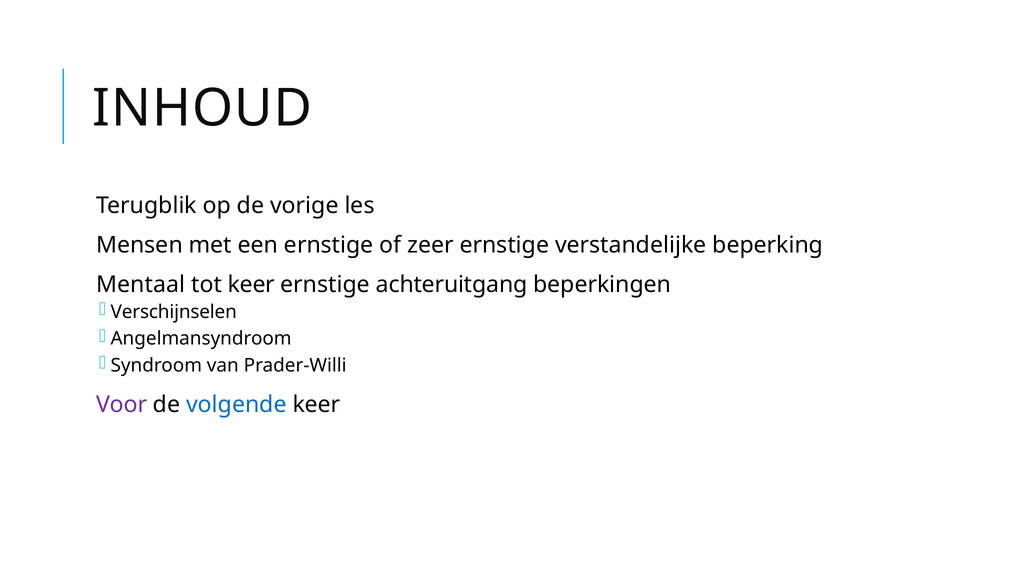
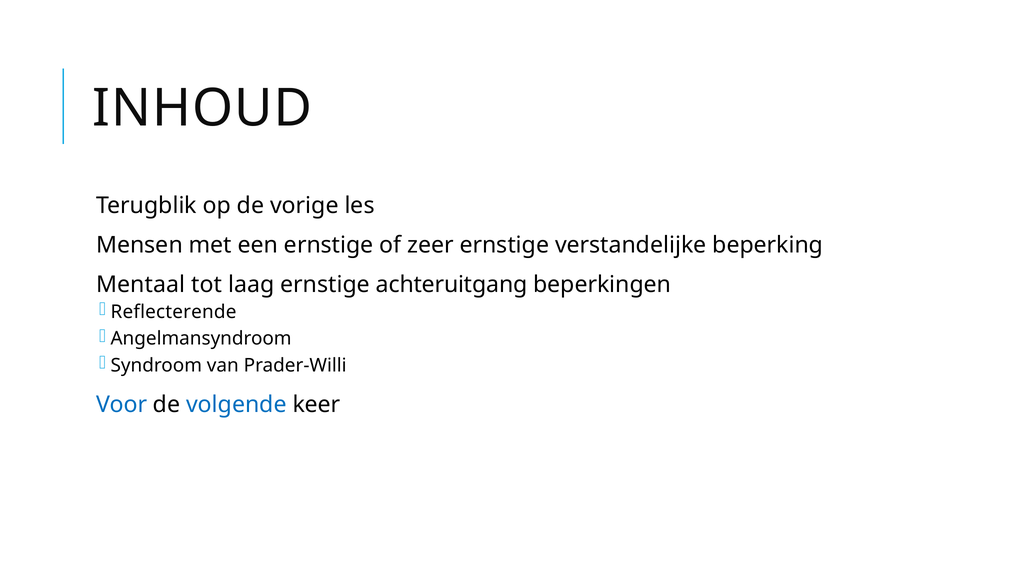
tot keer: keer -> laag (251, 285)
Verschijnselen: Verschijnselen -> Reflecterende (174, 312)
Voor colour: purple -> blue (122, 405)
